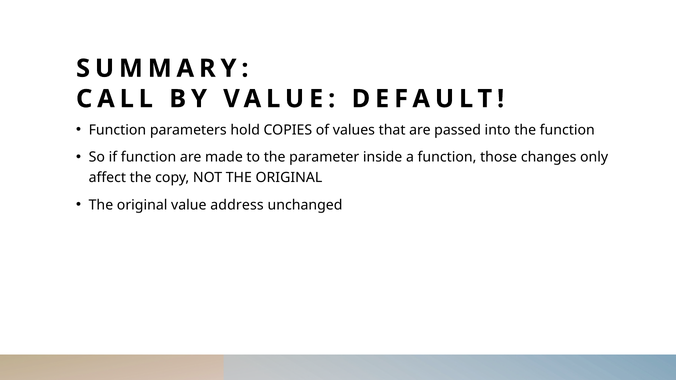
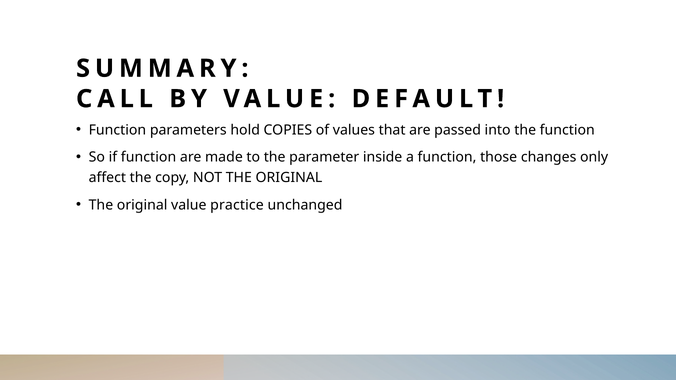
address: address -> practice (237, 205)
